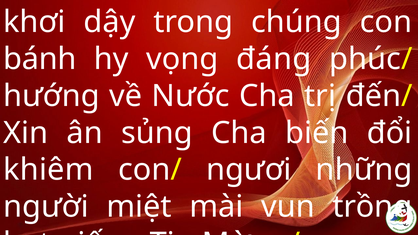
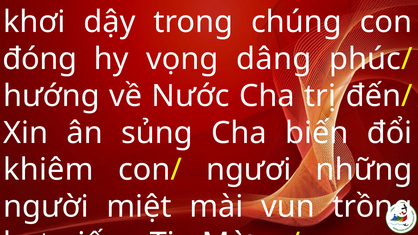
bánh: bánh -> đóng (40, 59)
đáng: đáng -> dâng (274, 59)
